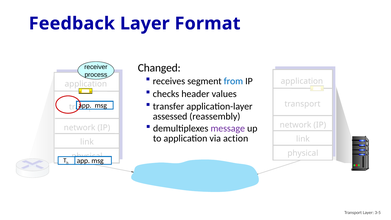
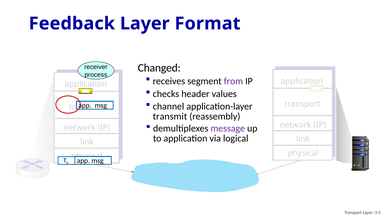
from colour: blue -> purple (233, 81)
transfer: transfer -> channel (169, 106)
assessed: assessed -> transmit (170, 116)
action: action -> logical (236, 138)
